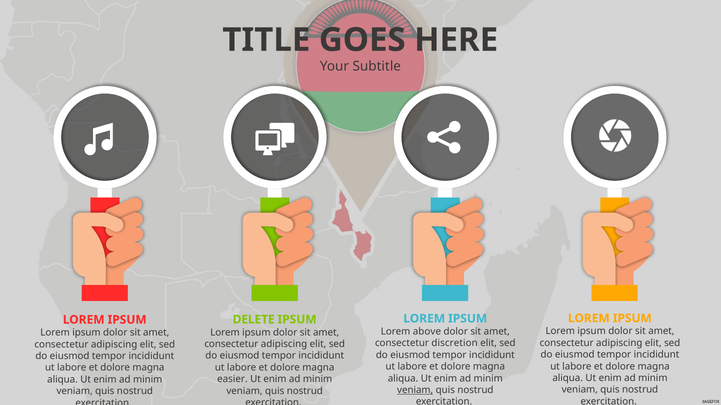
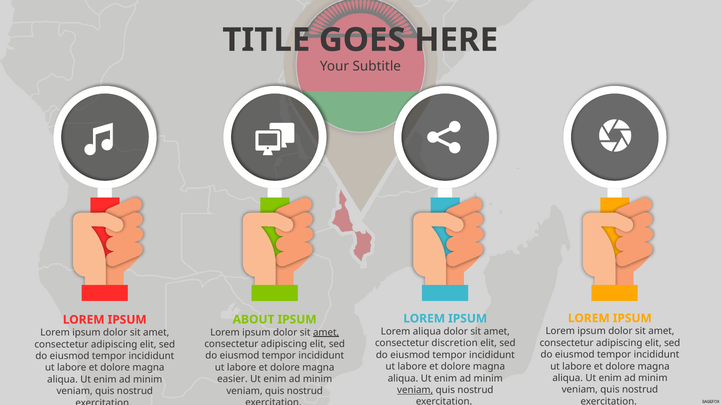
DELETE: DELETE -> ABOUT (254, 320)
Lorem above: above -> aliqua (427, 332)
amet underline: none -> present (326, 333)
